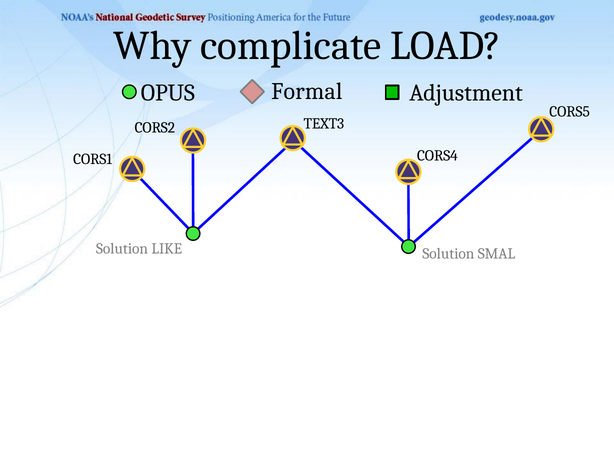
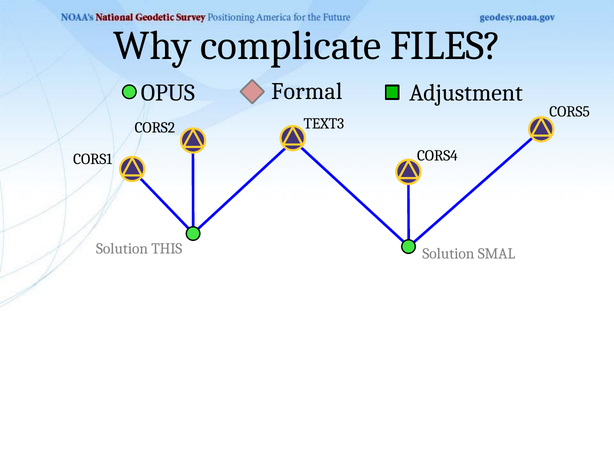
LOAD: LOAD -> FILES (446, 46)
LIKE: LIKE -> THIS (167, 249)
